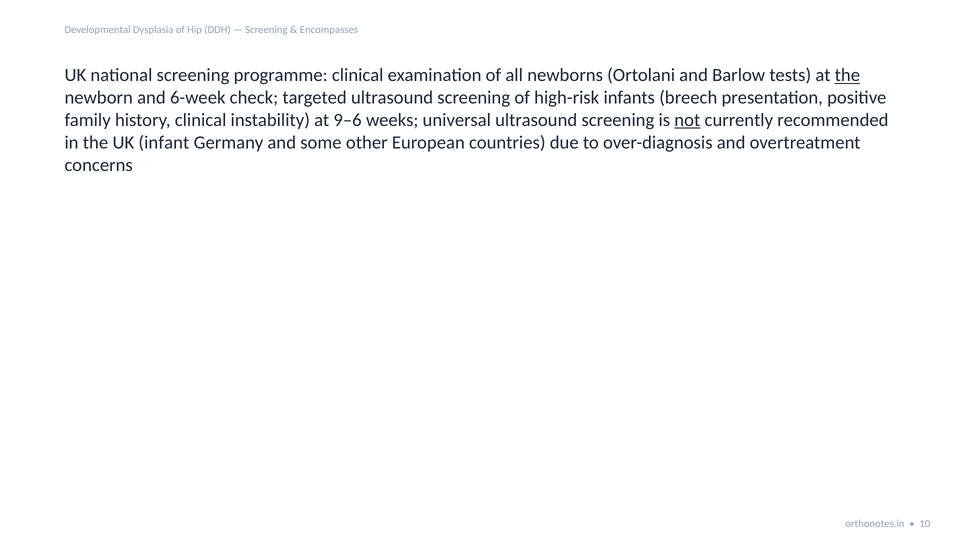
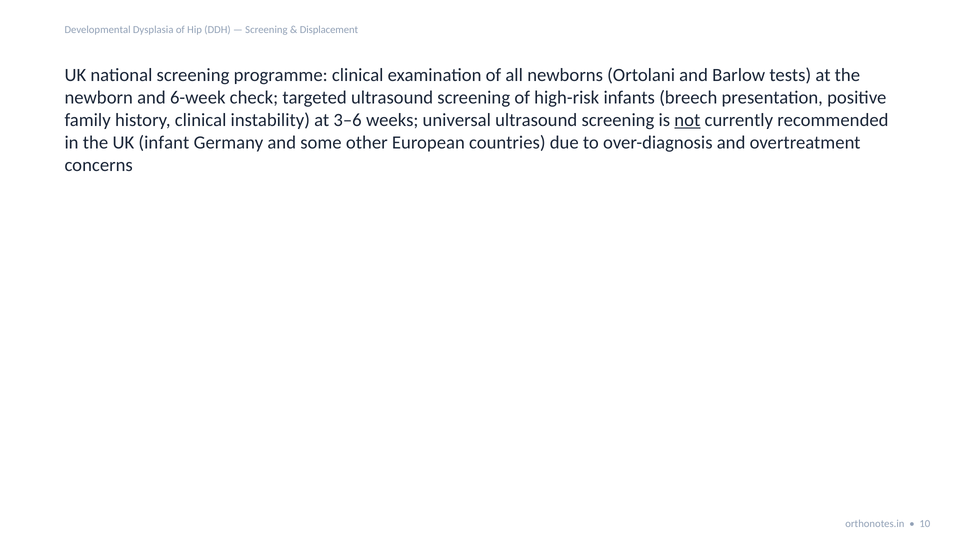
Encompasses: Encompasses -> Displacement (329, 30)
the underline: present -> none (847, 75)
9–6: 9–6 -> 3–6 (348, 120)
